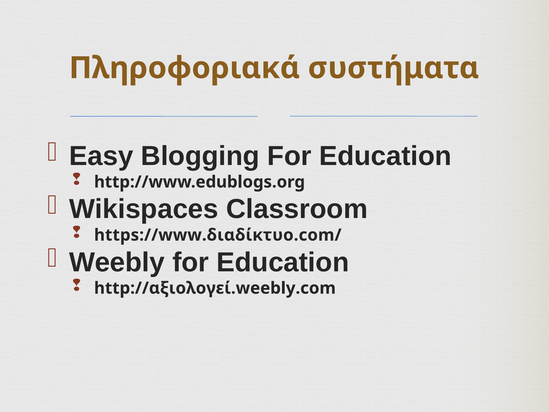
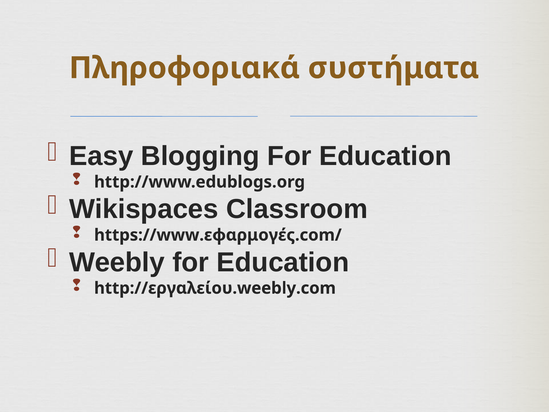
https://www.διαδίκτυο.com/: https://www.διαδίκτυο.com/ -> https://www.εφαρμογές.com/ (218, 235)
http://αξιολογεί.weebly.com: http://αξιολογεί.weebly.com -> http://εργαλείου.weebly.com (215, 288)
